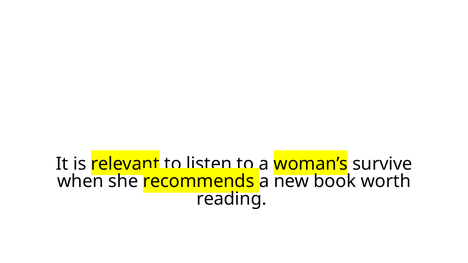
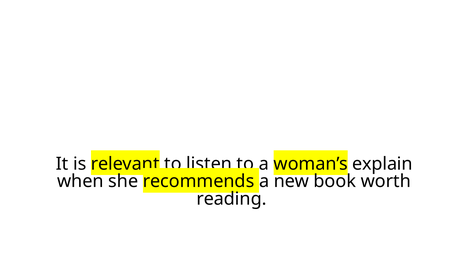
survive: survive -> explain (382, 164)
